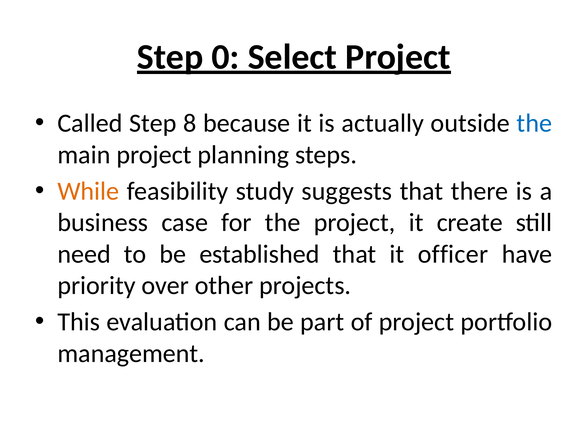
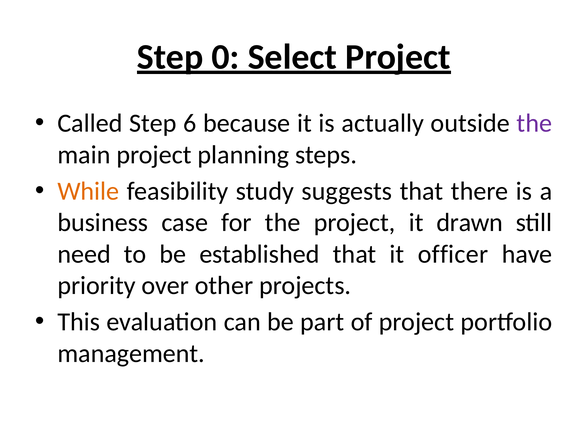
8: 8 -> 6 (190, 123)
the colour: blue -> purple (534, 123)
create: create -> drawn (470, 223)
